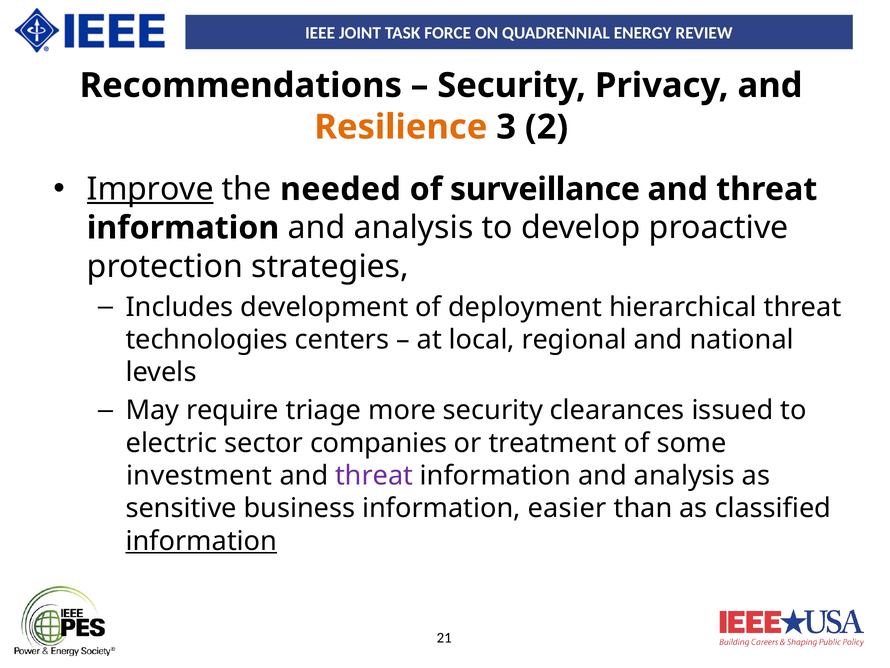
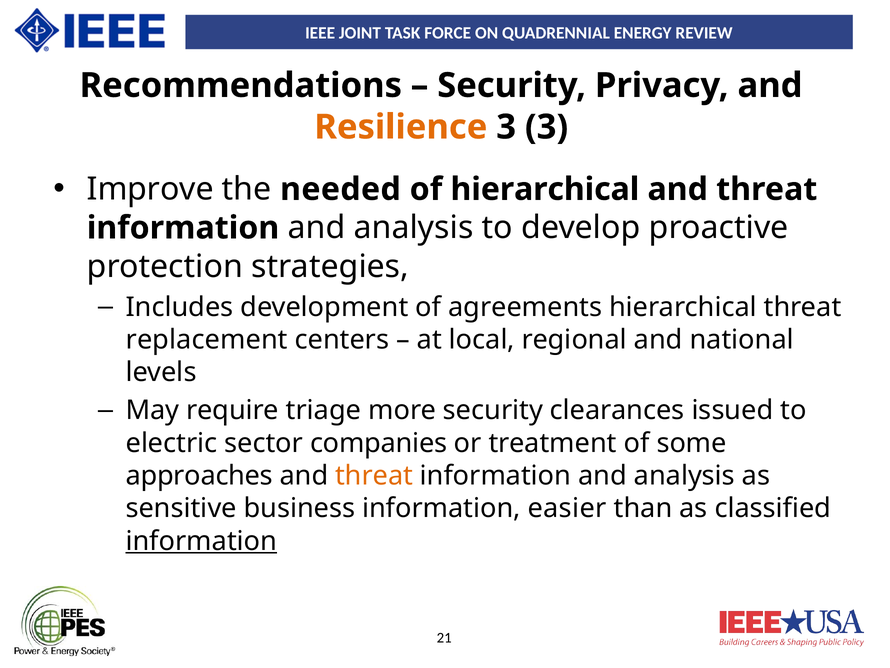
3 2: 2 -> 3 (547, 127)
Improve underline: present -> none (150, 189)
of surveillance: surveillance -> hierarchical (545, 189)
deployment: deployment -> agreements (525, 307)
technologies: technologies -> replacement (207, 340)
investment: investment -> approaches (199, 475)
threat colour: purple -> orange (374, 475)
